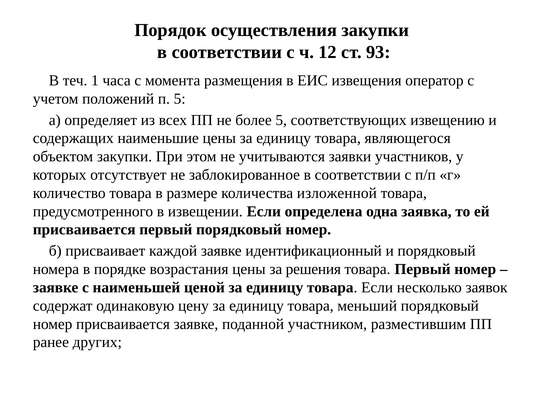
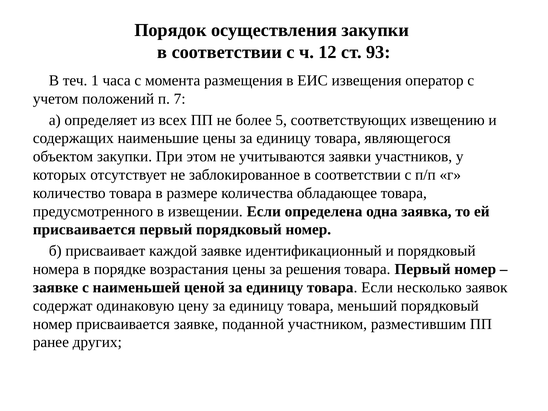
п 5: 5 -> 7 (180, 99)
изложенной: изложенной -> обладающее (337, 193)
